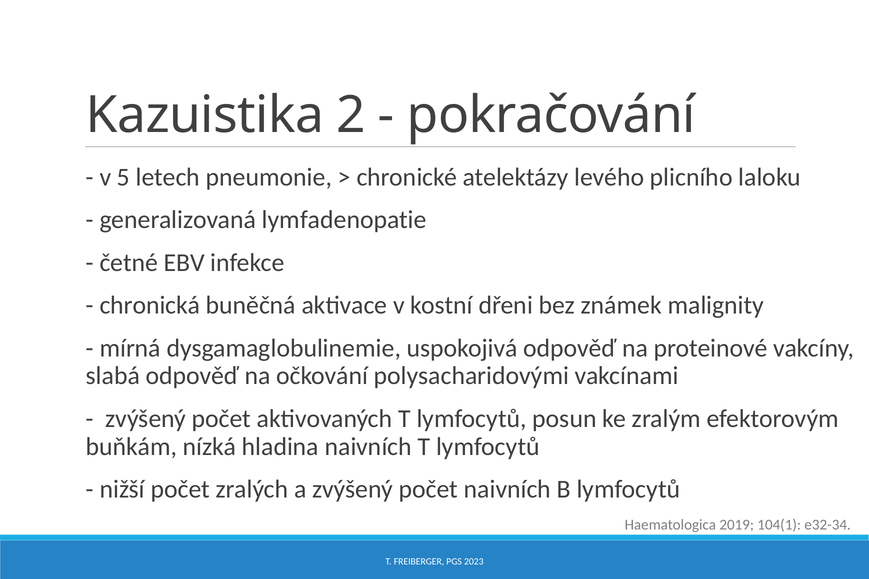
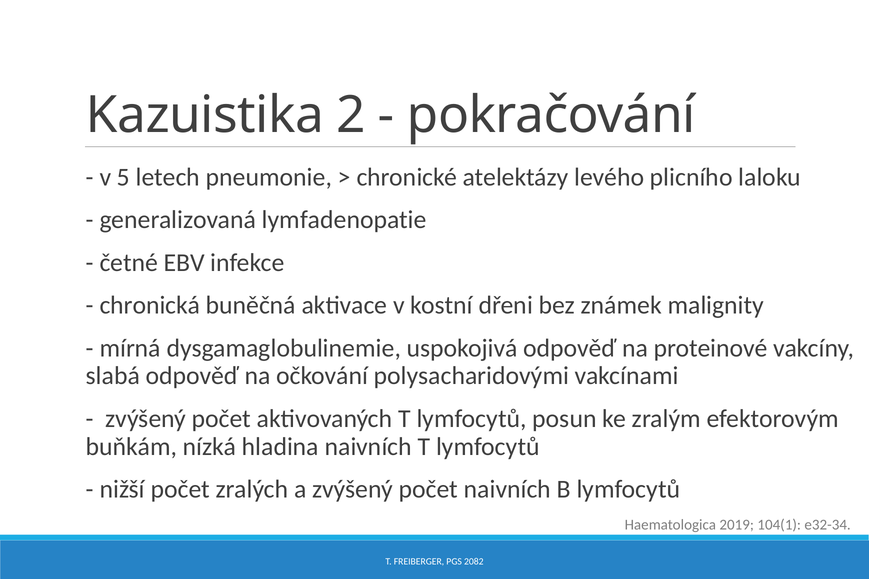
2023: 2023 -> 2082 (474, 562)
